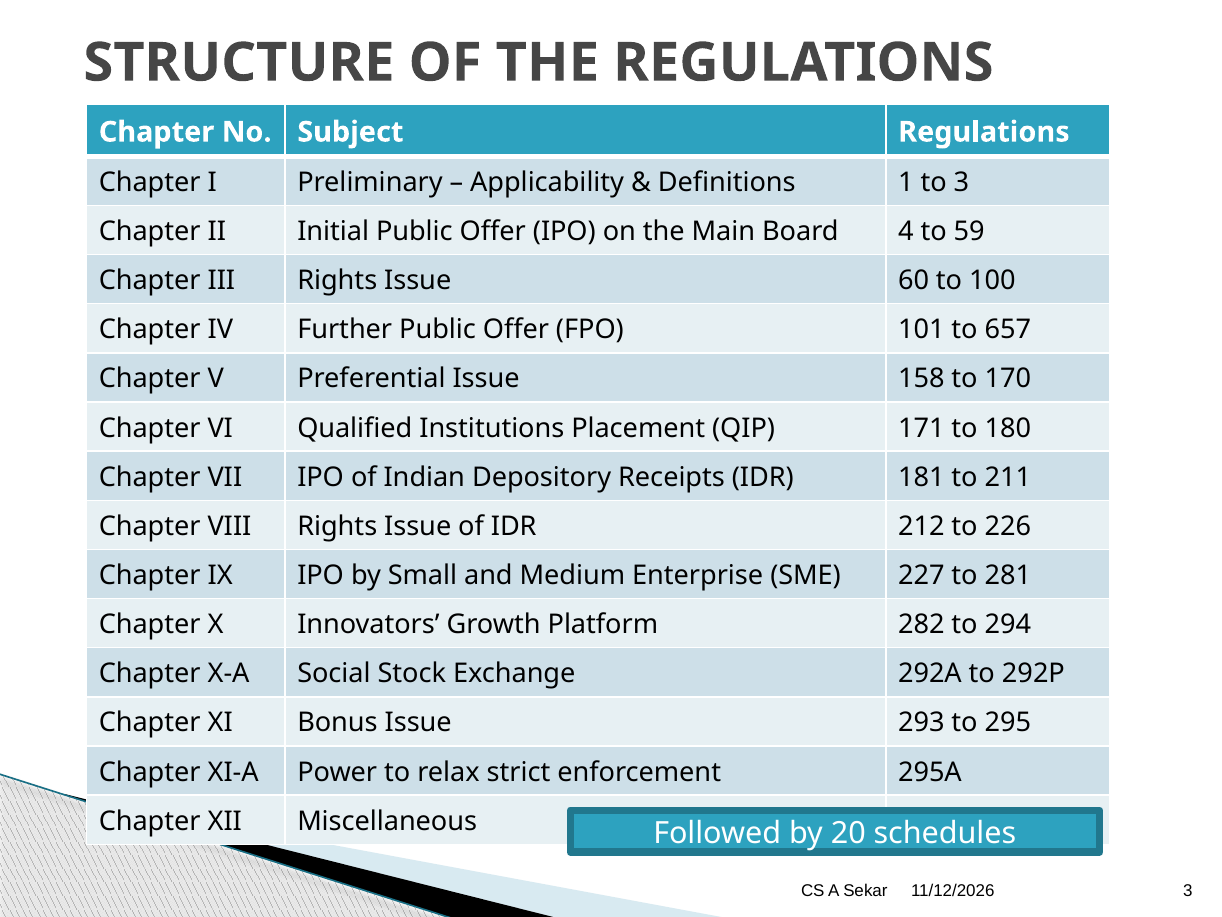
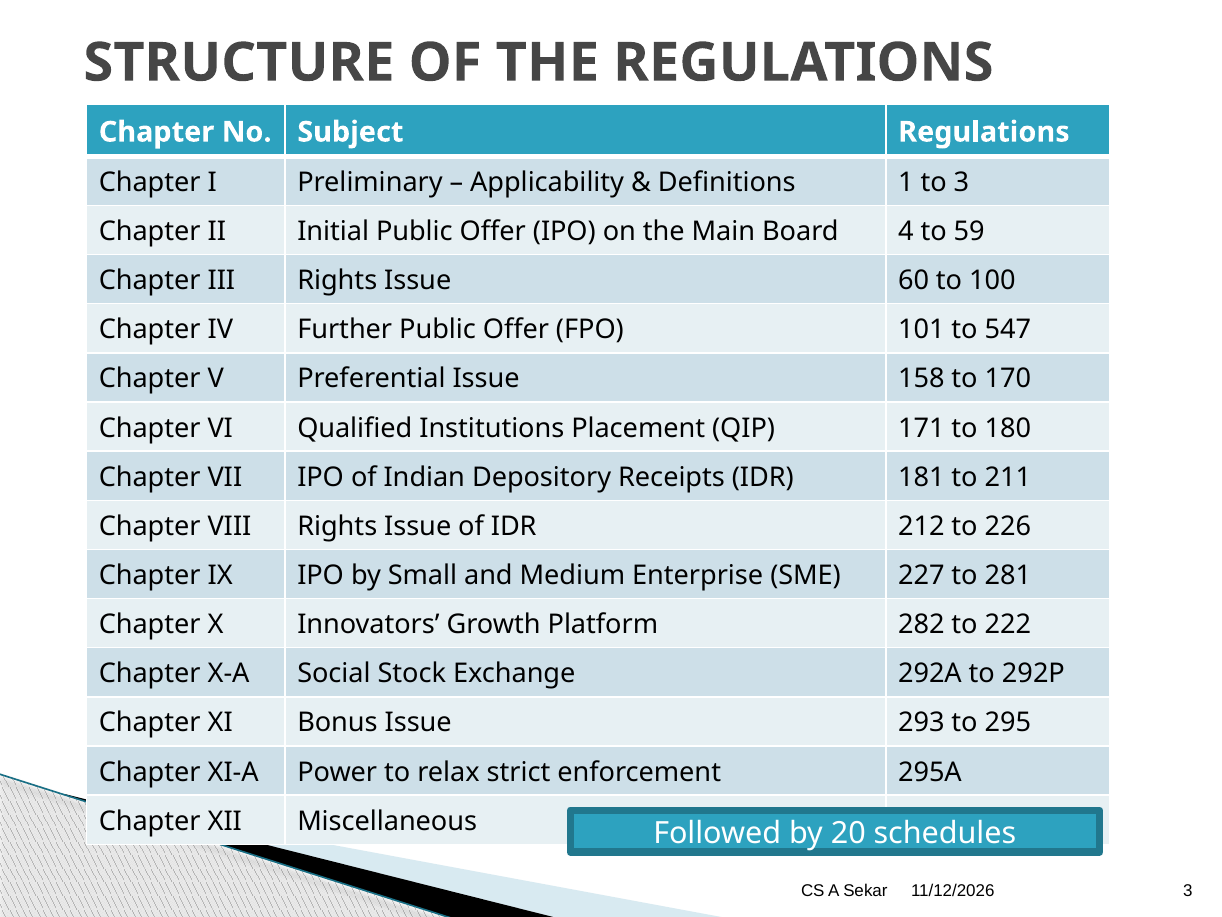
657: 657 -> 547 (1008, 330)
294: 294 -> 222 (1008, 624)
